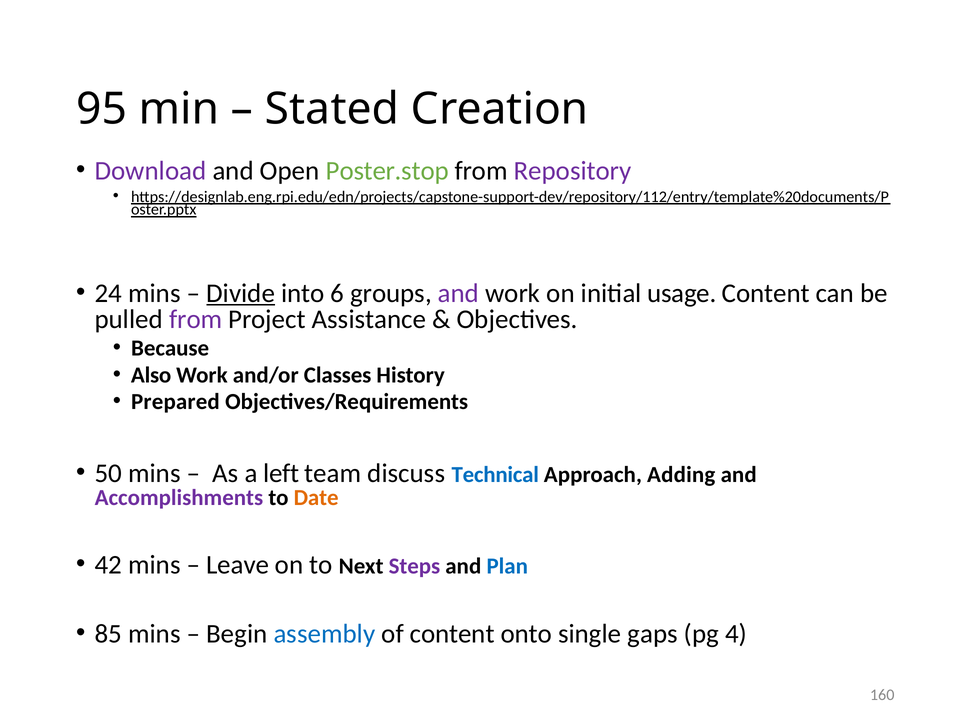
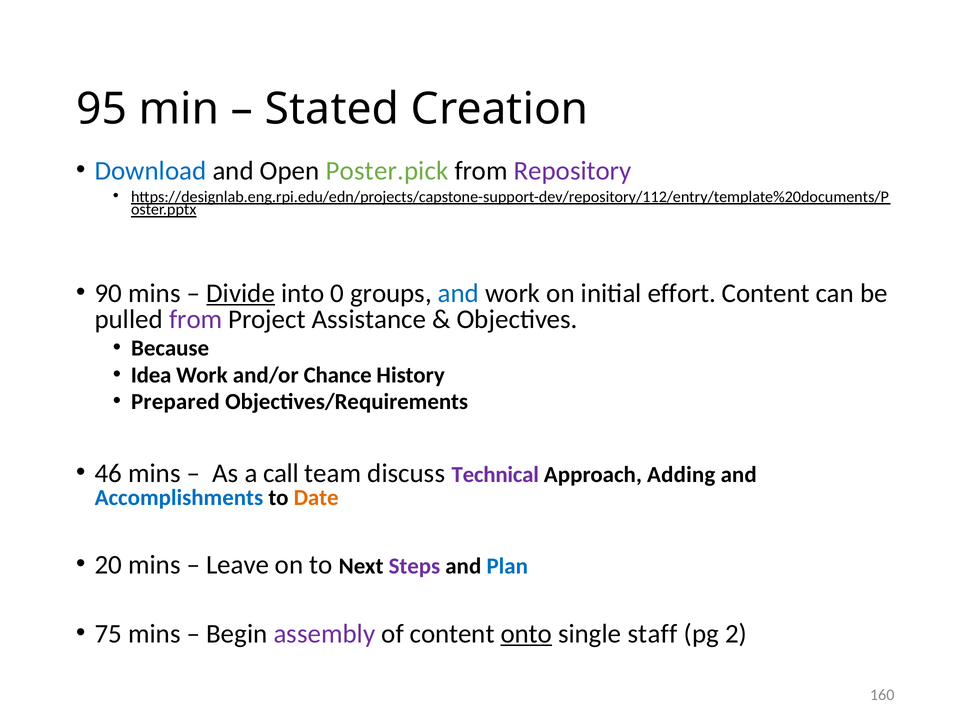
Download colour: purple -> blue (151, 171)
Poster.stop: Poster.stop -> Poster.pick (387, 171)
24: 24 -> 90 (108, 293)
6: 6 -> 0 (337, 293)
and colour: purple -> blue (459, 293)
usage: usage -> effort (682, 293)
Also: Also -> Idea (151, 375)
Classes: Classes -> Chance (338, 375)
50: 50 -> 46 (108, 473)
left: left -> call (281, 473)
Technical colour: blue -> purple (495, 475)
Accomplishments colour: purple -> blue (179, 498)
42: 42 -> 20 (108, 565)
85: 85 -> 75 (108, 634)
assembly colour: blue -> purple (324, 634)
onto underline: none -> present (526, 634)
gaps: gaps -> staff (653, 634)
4: 4 -> 2 (736, 634)
